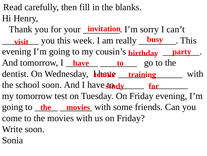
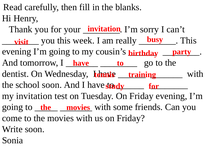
my tomorrow: tomorrow -> invitation (34, 96)
